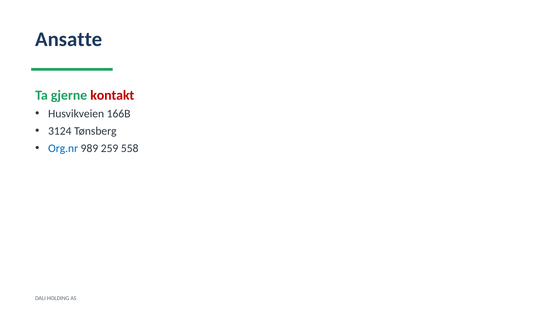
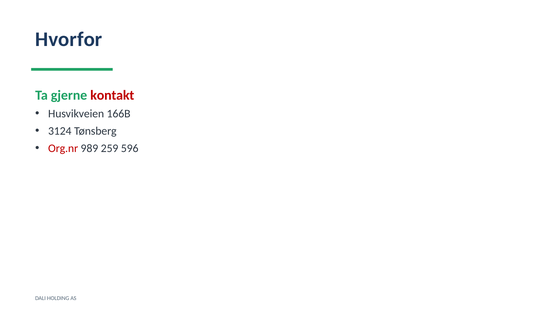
Ansatte: Ansatte -> Hvorfor (69, 39)
Org.nr colour: blue -> red (63, 148)
558: 558 -> 596 (130, 148)
